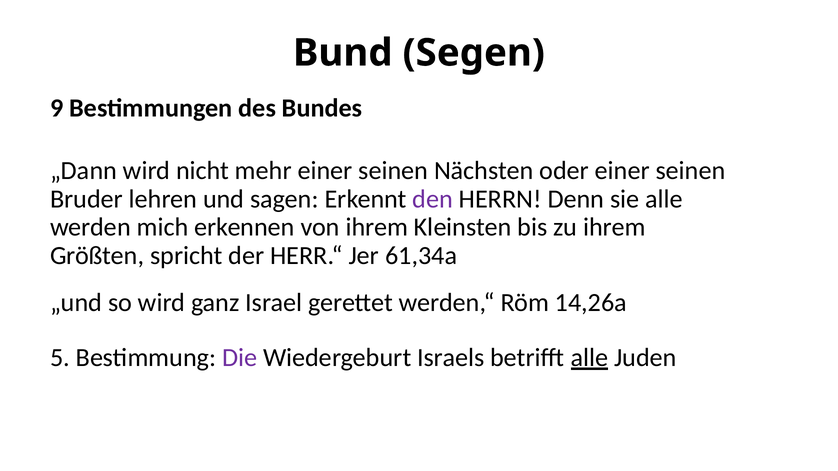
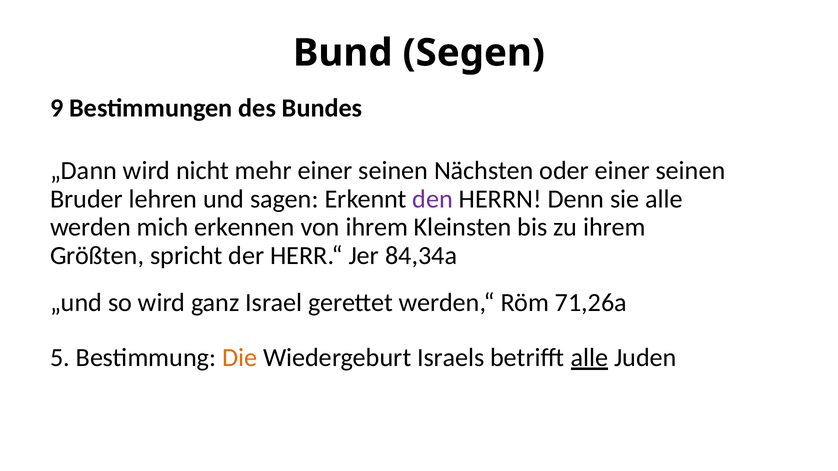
61,34a: 61,34a -> 84,34a (421, 256)
14,26a: 14,26a -> 71,26a (591, 303)
Die colour: purple -> orange (240, 358)
